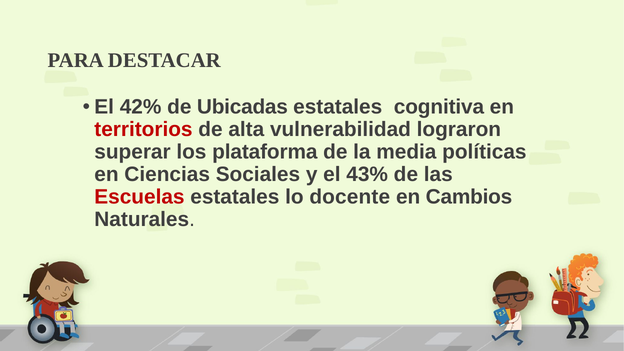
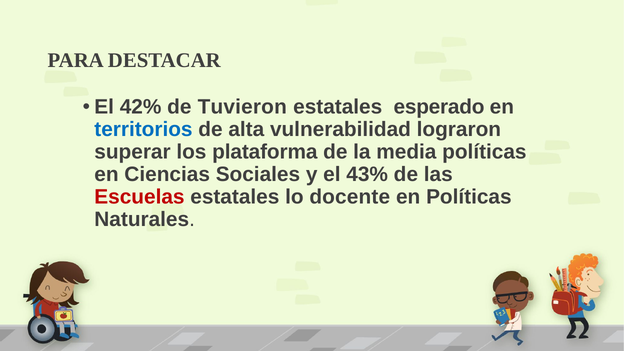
Ubicadas: Ubicadas -> Tuvieron (242, 107)
cognitiva: cognitiva -> esperado (439, 107)
territorios colour: red -> blue (143, 130)
en Cambios: Cambios -> Políticas (469, 197)
